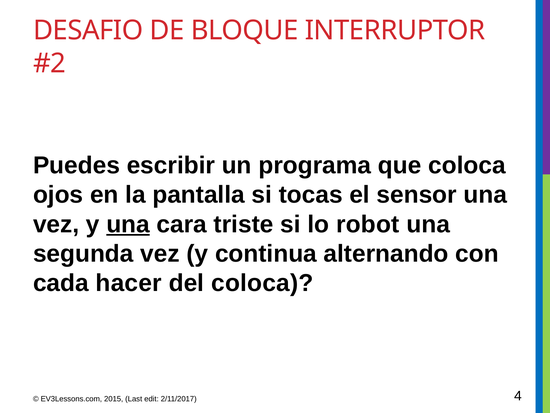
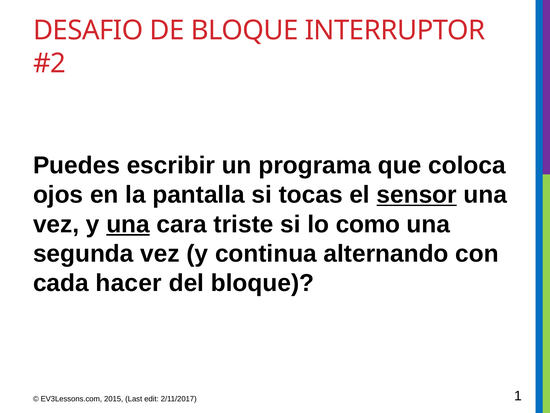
sensor underline: none -> present (417, 195)
robot: robot -> como (368, 224)
del coloca: coloca -> bloque (262, 283)
4: 4 -> 1 (518, 395)
